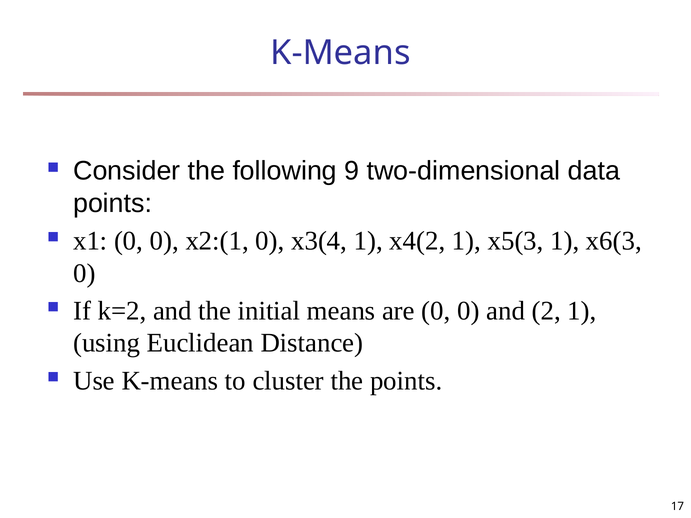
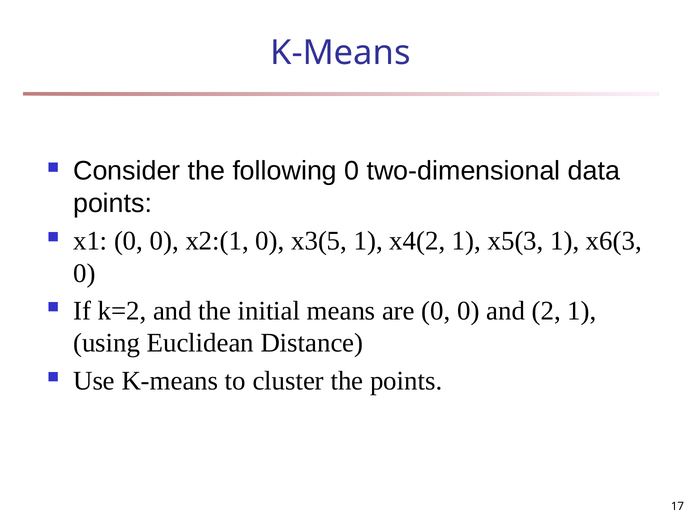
following 9: 9 -> 0 (352, 171)
x3(4: x3(4 -> x3(5 (319, 241)
